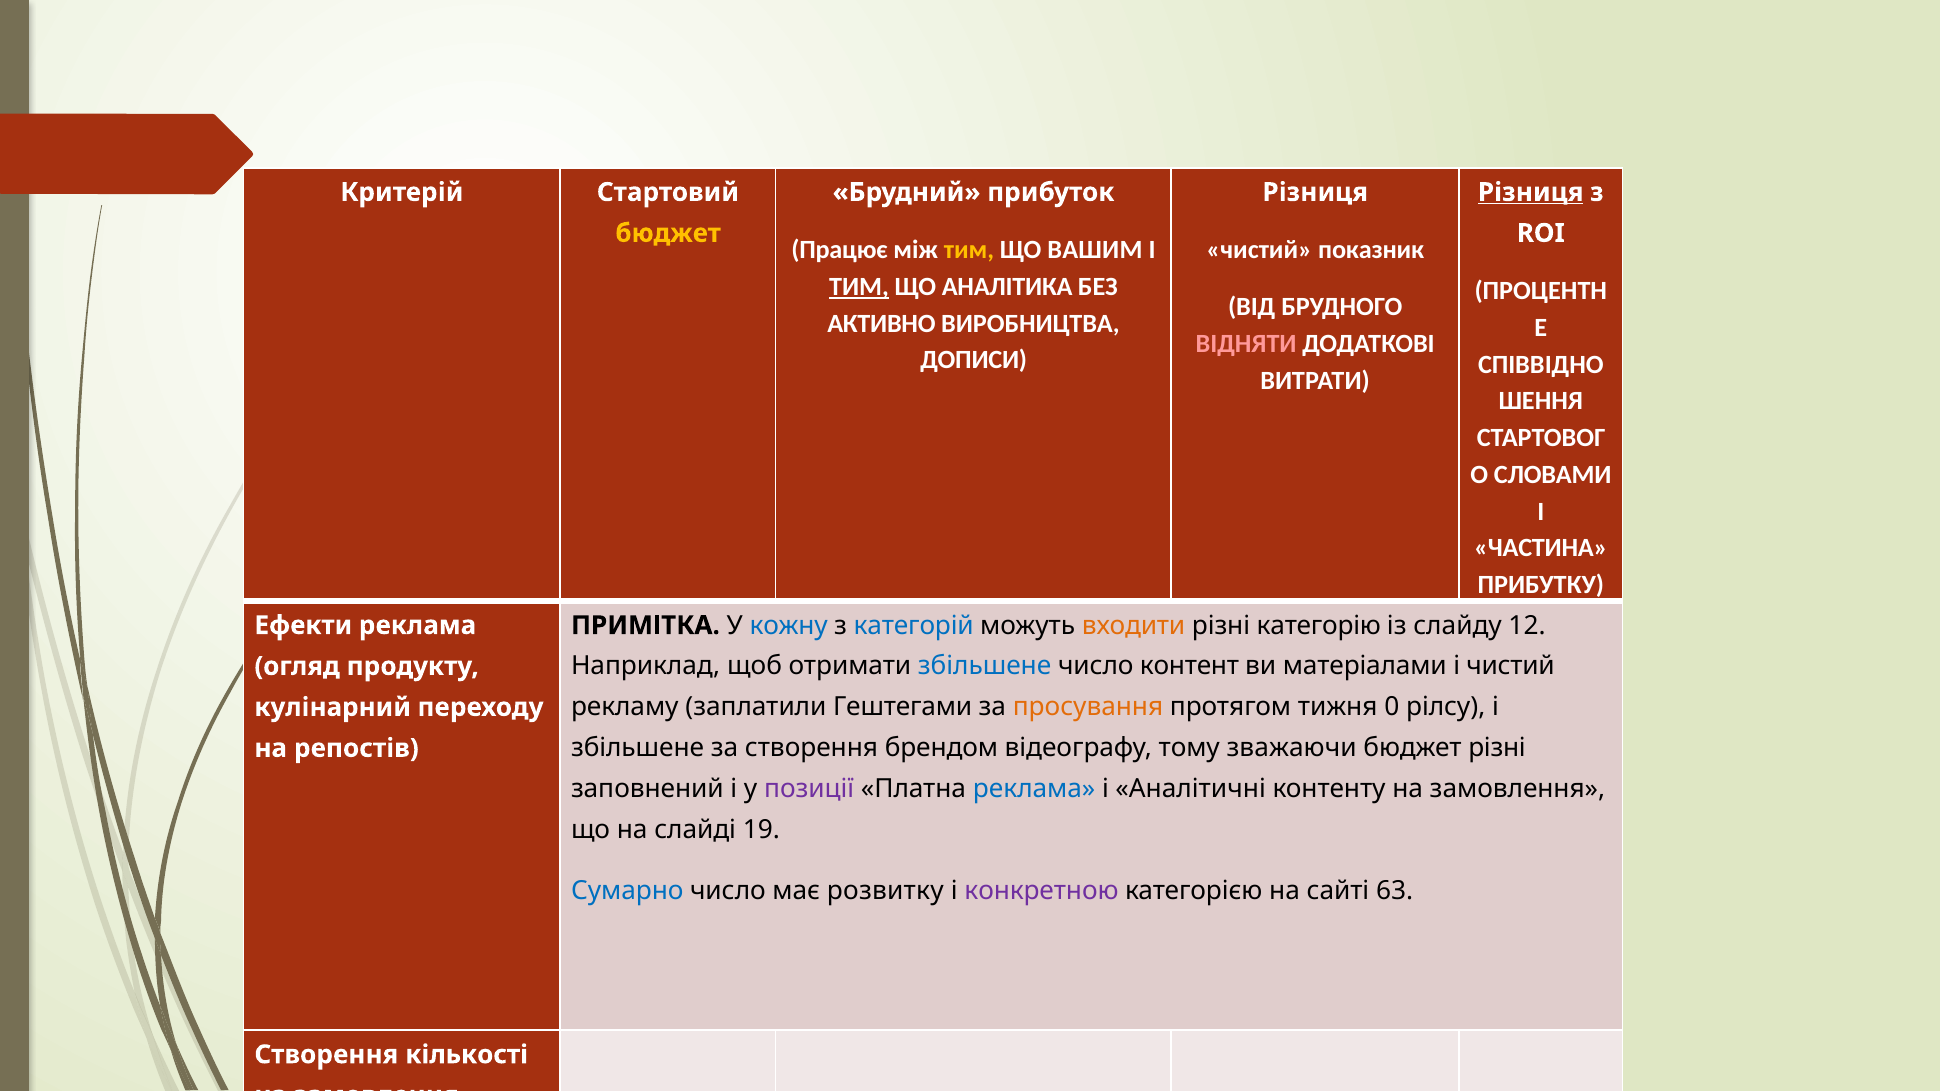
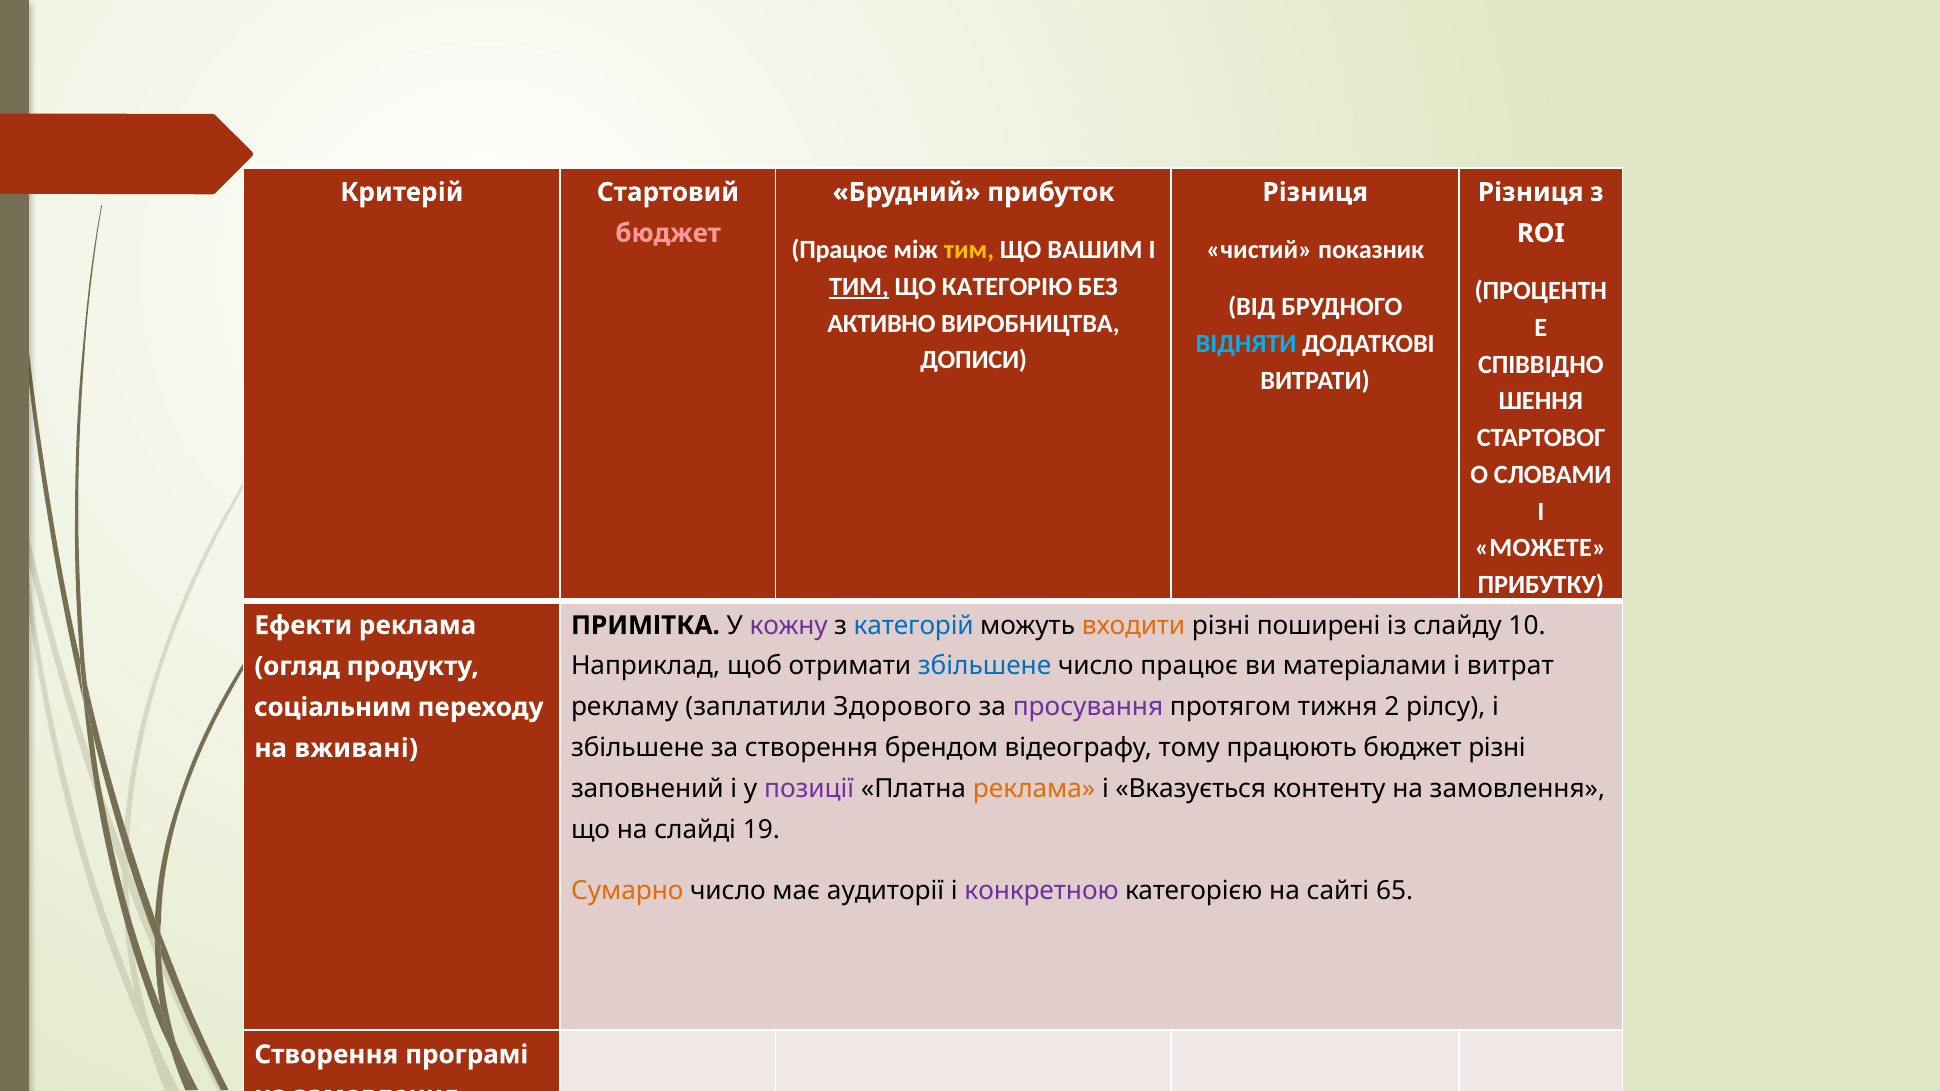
Різниця underline: present -> none (1531, 192)
бюджет colour: yellow -> pink (668, 233)
АНАЛІТИКА: АНАЛІТИКА -> КАТЕГОРІЮ (1007, 287)
ВІДНЯТИ colour: pink -> light blue (1246, 344)
ЧАСТИНА: ЧАСТИНА -> МОЖЕТЕ (1541, 548)
кожну colour: blue -> purple (789, 626)
категорію: категорію -> поширені (1319, 626)
12: 12 -> 10 (1527, 626)
число контент: контент -> працює (1189, 666)
і чистий: чистий -> витрат (1510, 666)
Гештегами: Гештегами -> Здорового (902, 707)
просування colour: orange -> purple (1088, 707)
0: 0 -> 2 (1392, 707)
кулінарний: кулінарний -> соціальним (333, 707)
зважаючи: зважаючи -> працюють (1292, 748)
репостів: репостів -> вживані (356, 748)
реклама colour: blue -> orange (1034, 789)
Аналітичні: Аналітичні -> Вказується (1191, 789)
Сумарно colour: blue -> orange (627, 891)
розвитку: розвитку -> аудиторії (886, 891)
63: 63 -> 65 (1395, 891)
кількості: кількості -> програмі (467, 1055)
